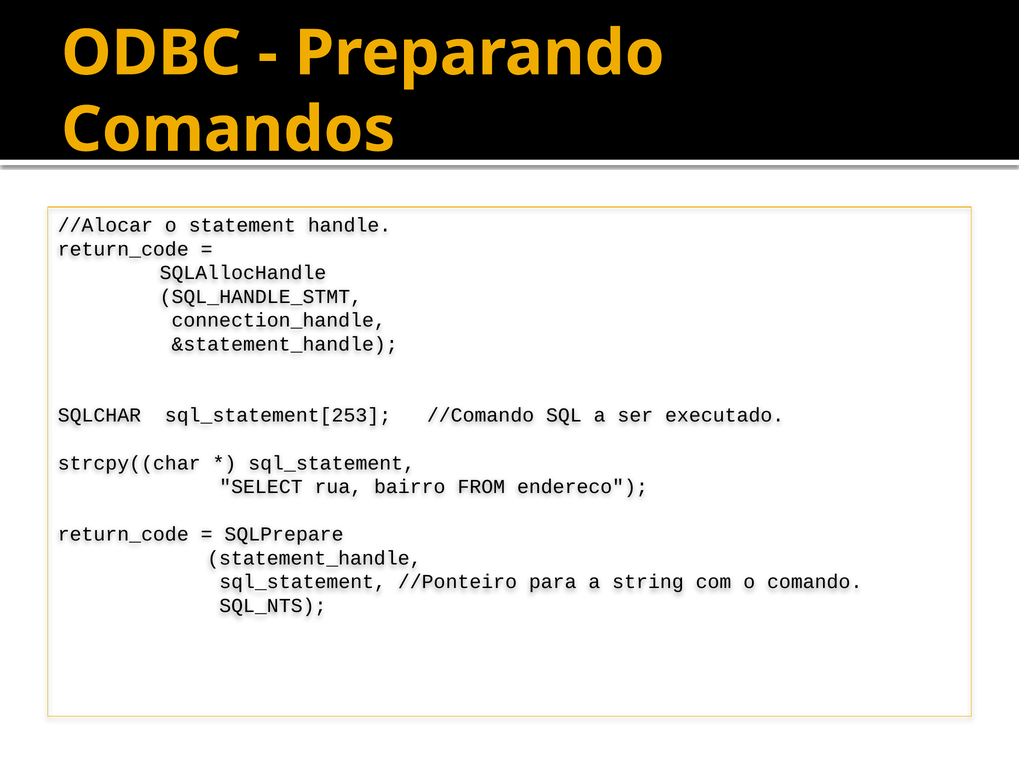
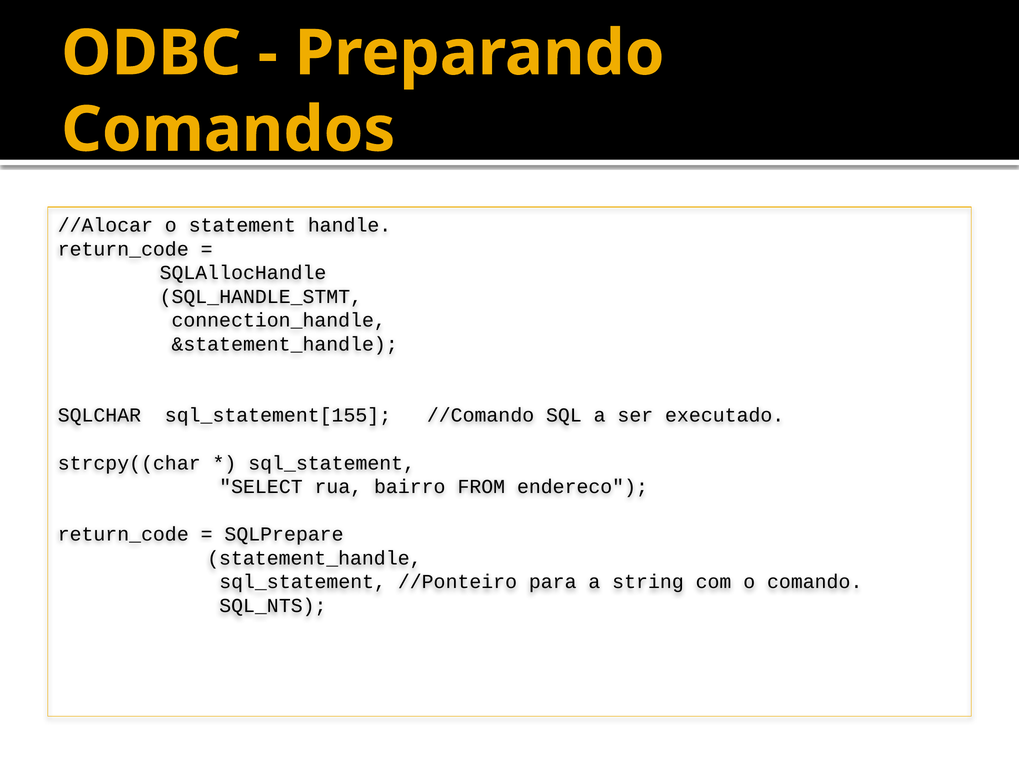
sql_statement[253: sql_statement[253 -> sql_statement[155 (278, 416)
